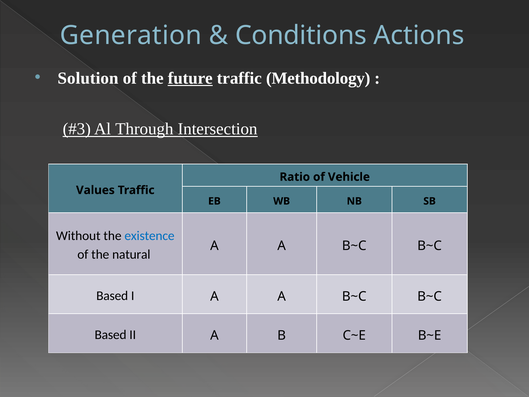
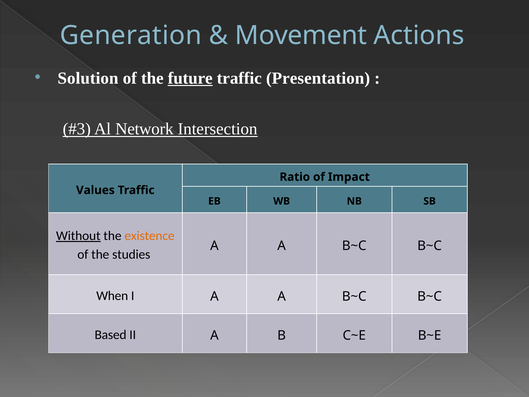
Conditions: Conditions -> Movement (301, 35)
Methodology: Methodology -> Presentation (318, 78)
Through: Through -> Network (144, 129)
Vehicle: Vehicle -> Impact (349, 177)
Without underline: none -> present (78, 236)
existence colour: blue -> orange (149, 236)
natural: natural -> studies (131, 254)
Based: Based -> When (112, 295)
